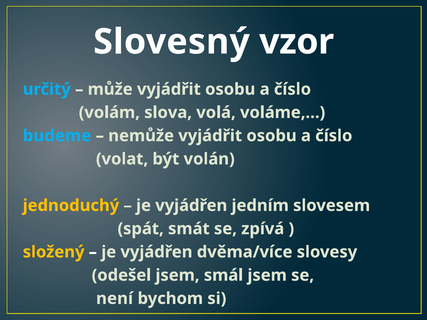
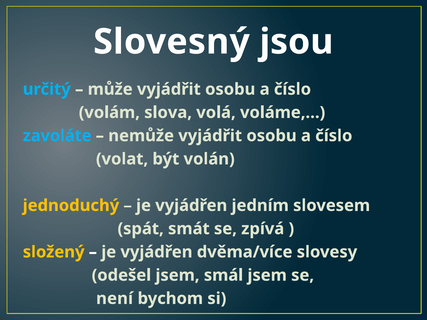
vzor: vzor -> jsou (296, 42)
budeme: budeme -> zavoláte (57, 136)
